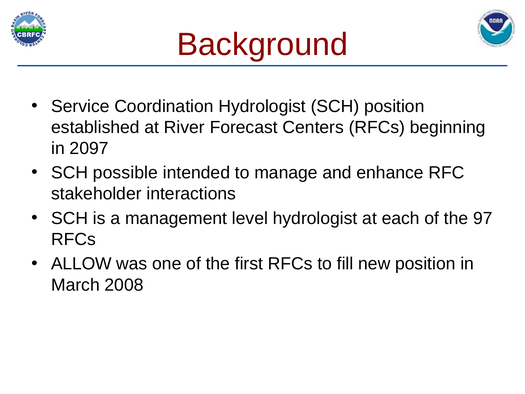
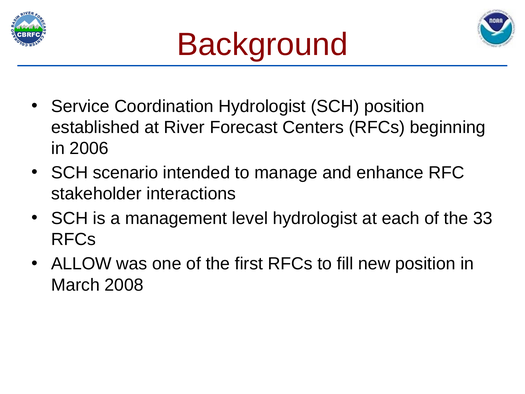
2097: 2097 -> 2006 (89, 148)
possible: possible -> scenario (126, 173)
97: 97 -> 33 (483, 218)
